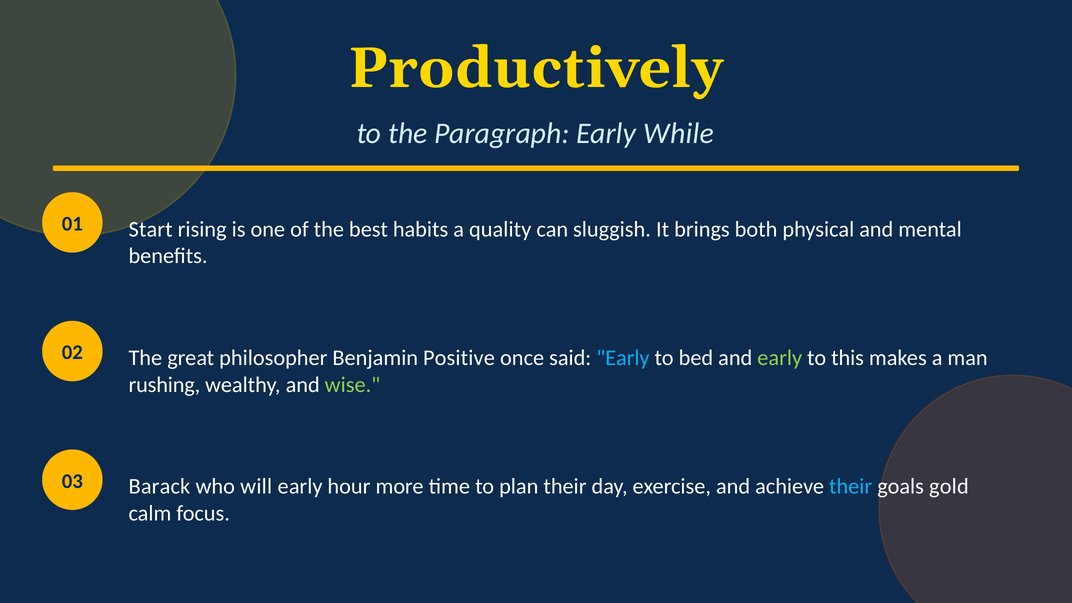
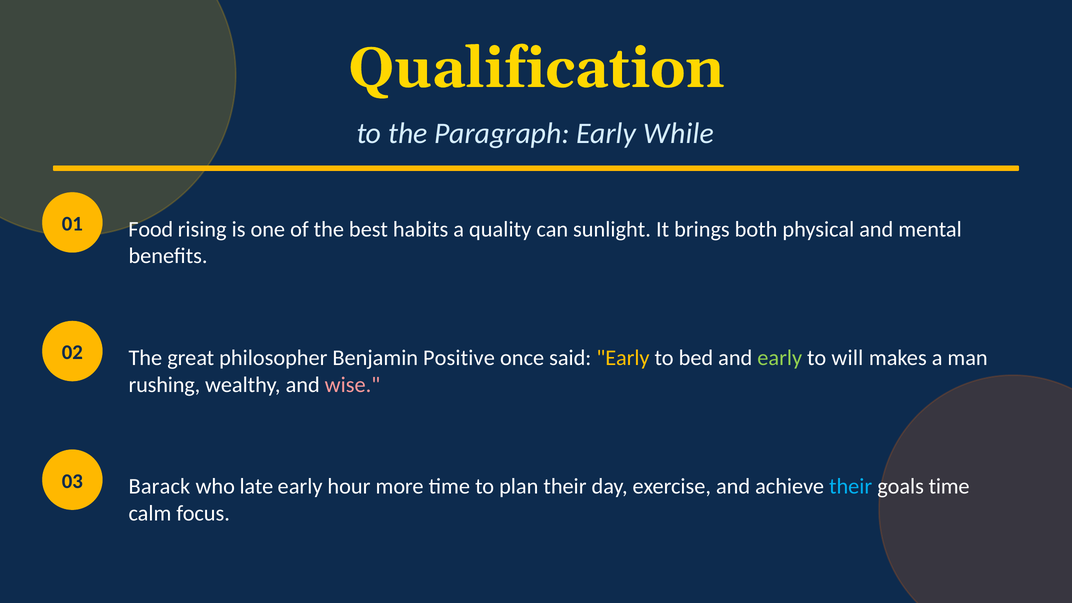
Productively: Productively -> Qualification (536, 68)
Start: Start -> Food (151, 229)
sluggish: sluggish -> sunlight (612, 229)
Early colour: light blue -> yellow (623, 358)
this: this -> will (847, 358)
wise colour: light green -> pink (352, 385)
will: will -> late (256, 487)
goals gold: gold -> time (949, 487)
